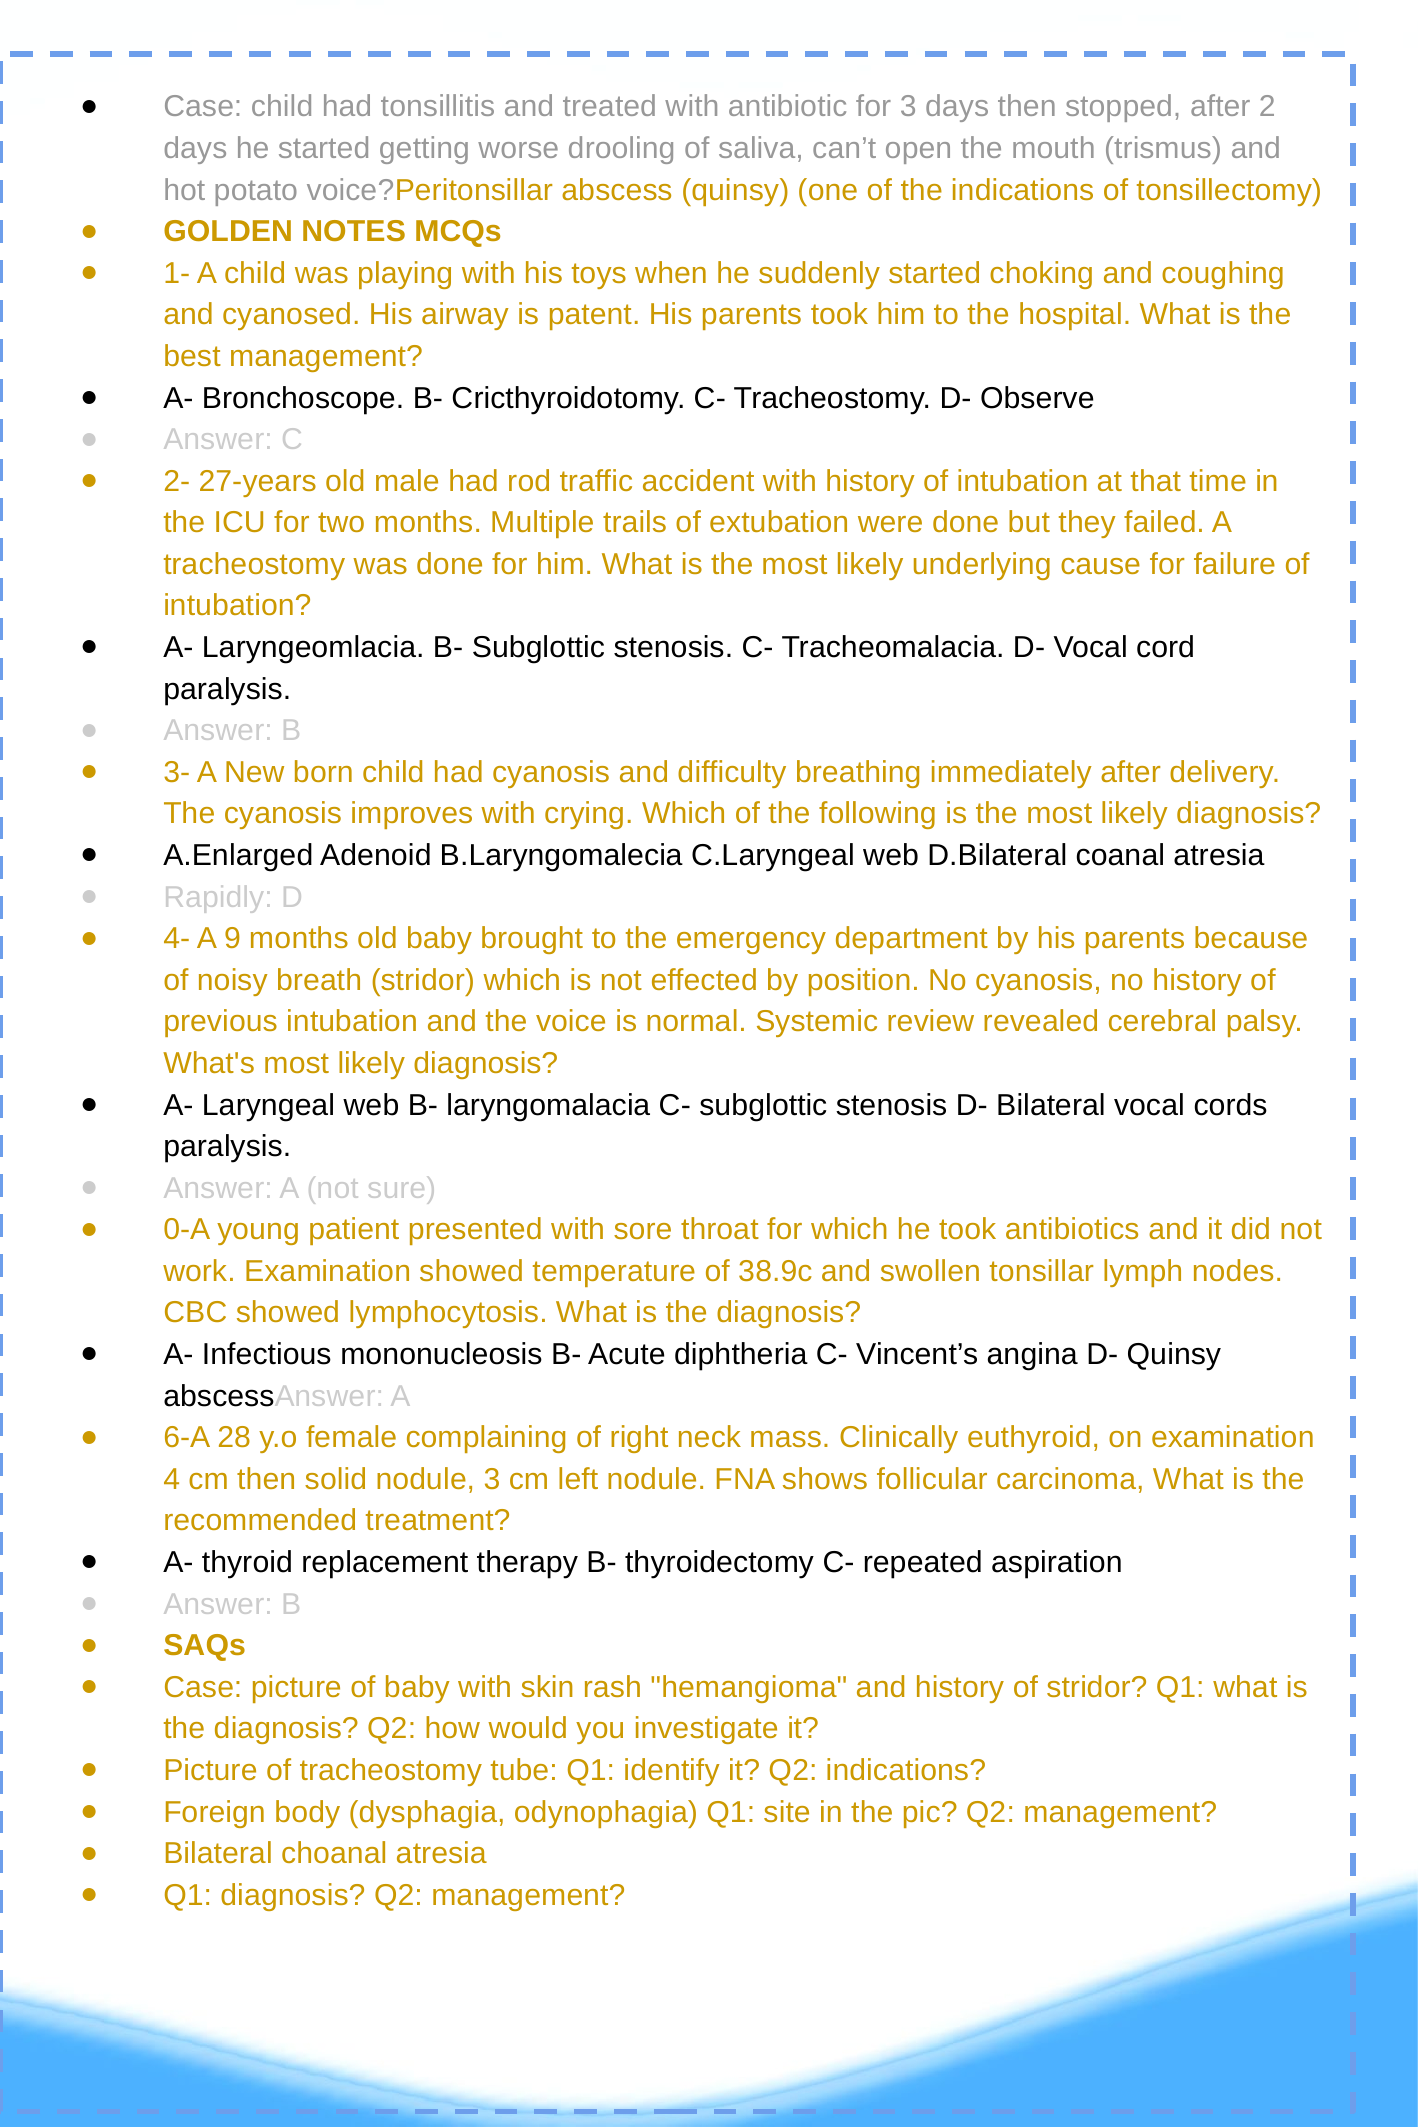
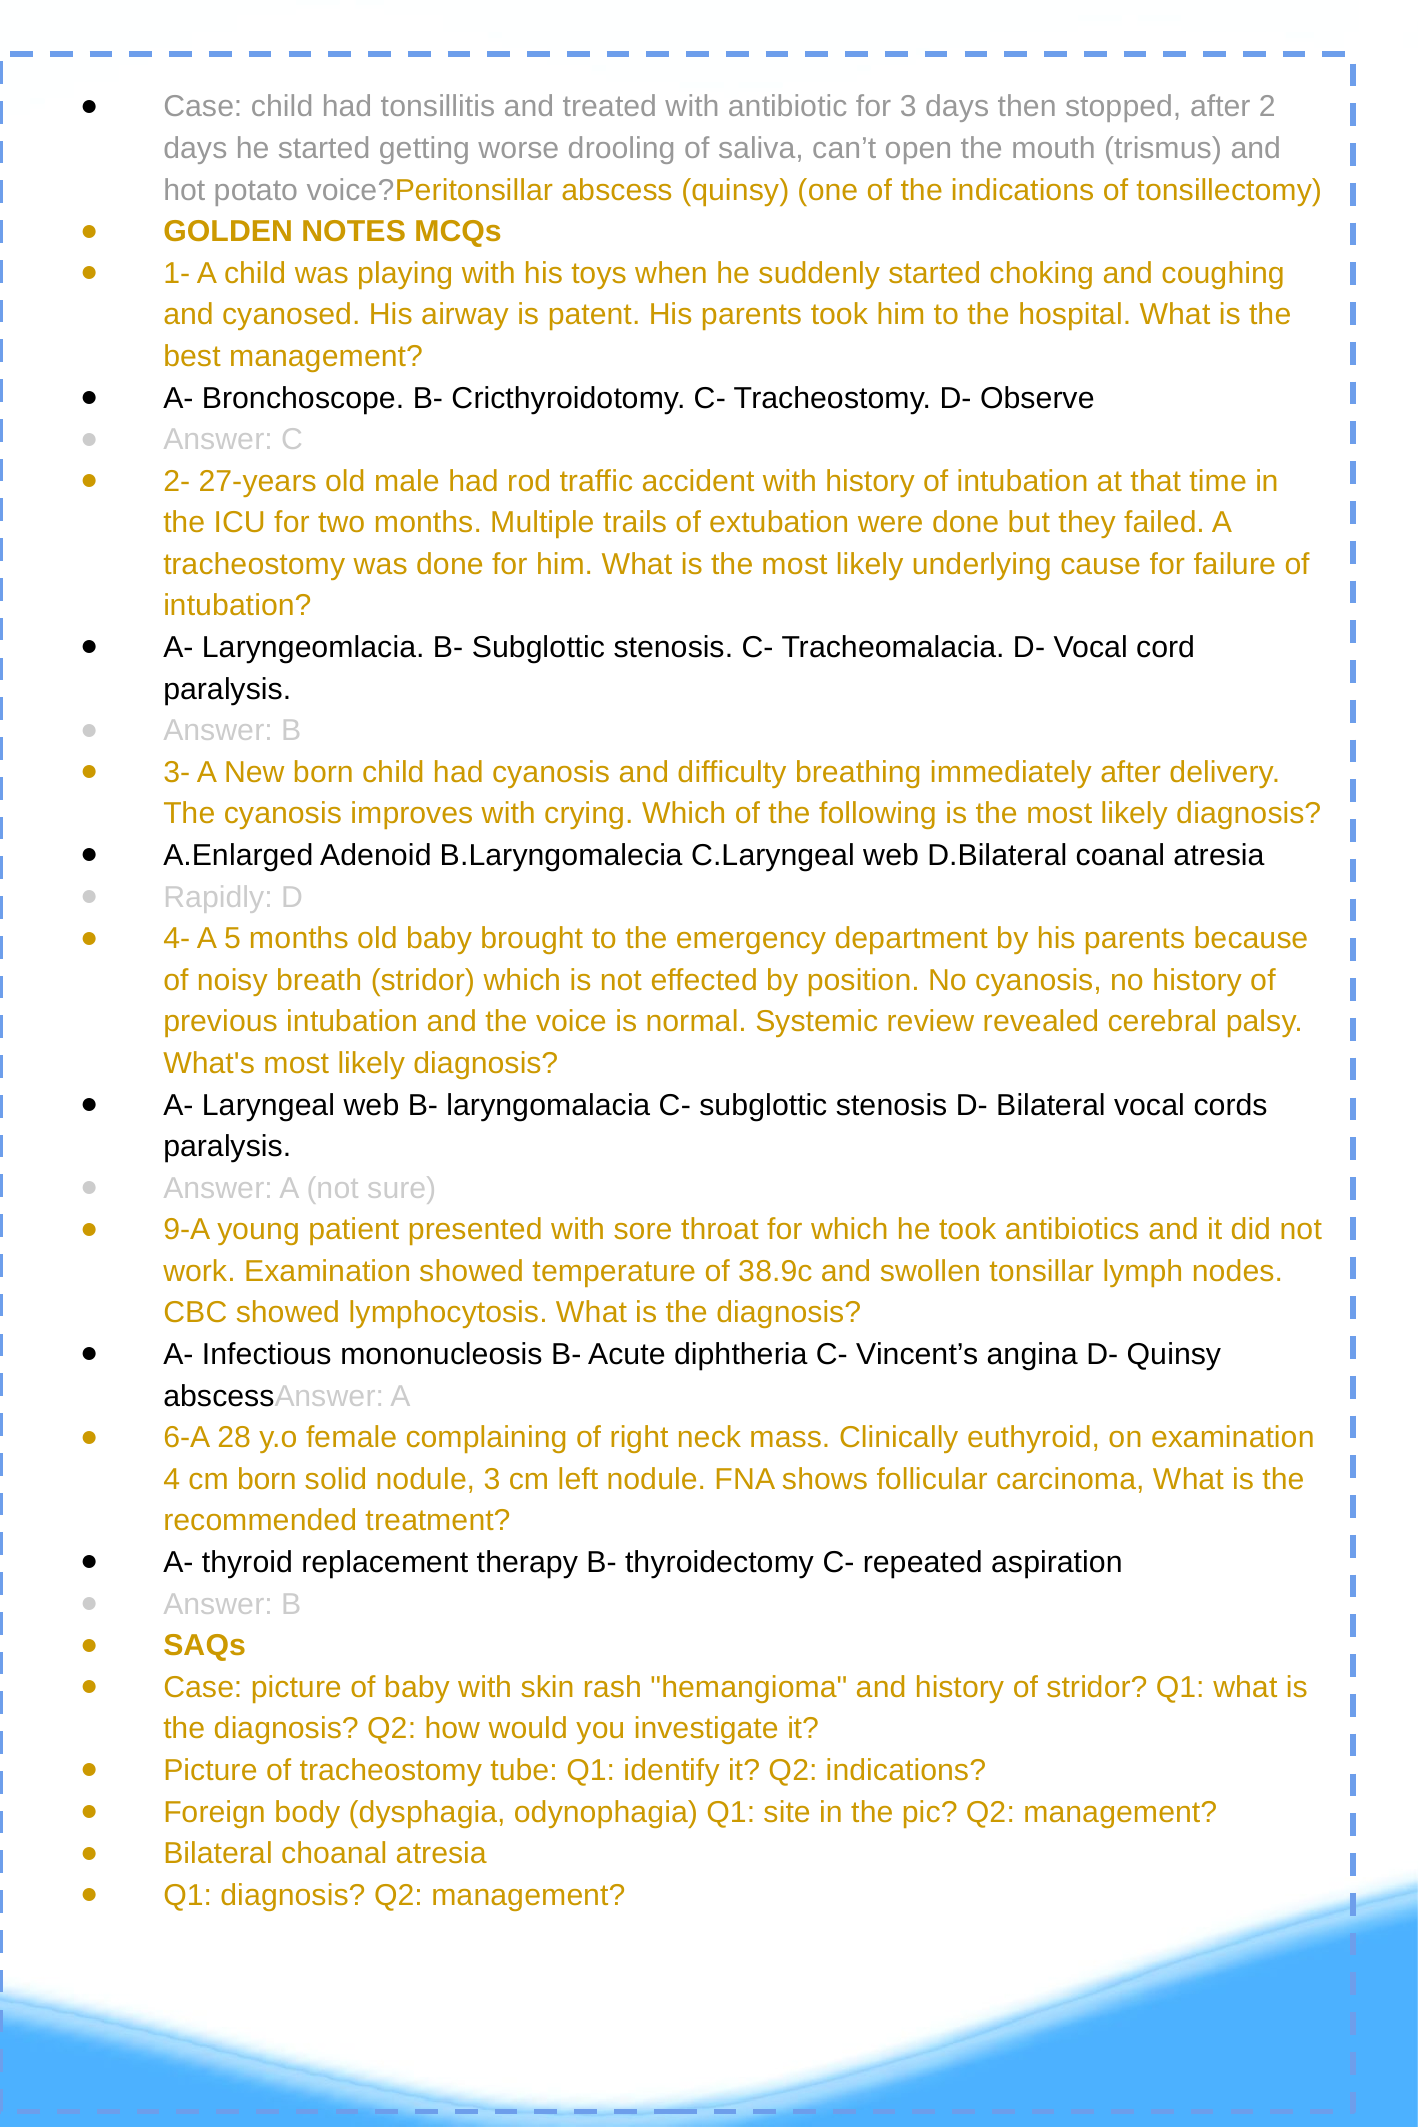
9: 9 -> 5 (232, 939)
0-A: 0-A -> 9-A (187, 1230)
cm then: then -> born (267, 1479)
